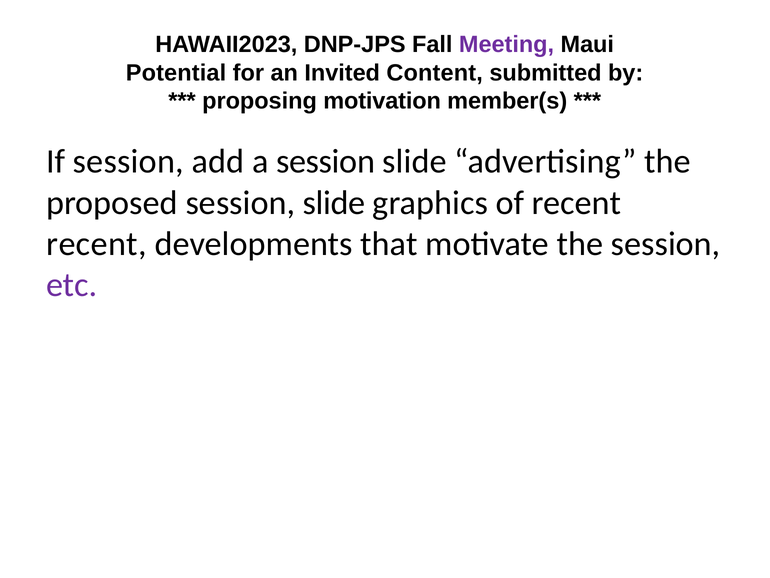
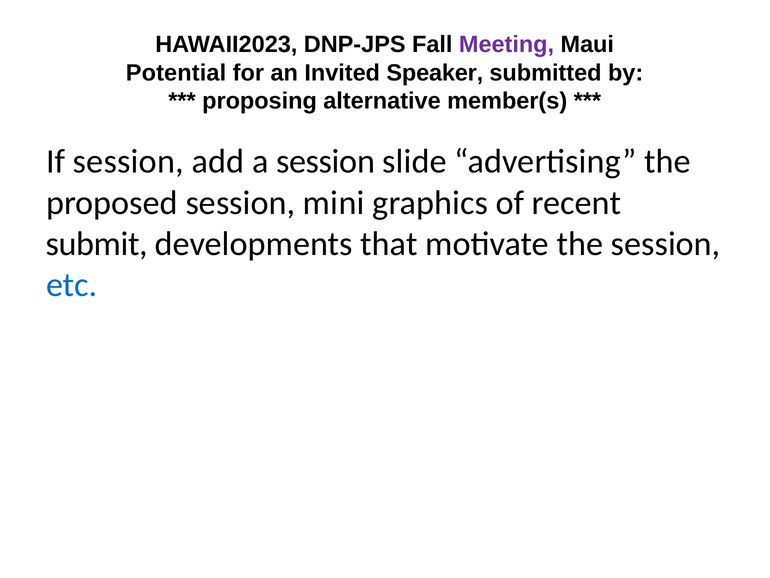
Content: Content -> Speaker (435, 73)
motivation: motivation -> alternative (382, 101)
proposed session slide: slide -> mini (334, 203)
recent: recent -> submit (97, 244)
etc colour: purple -> blue (72, 285)
